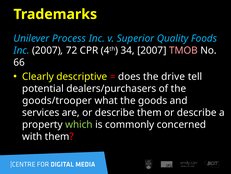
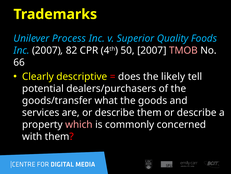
72: 72 -> 82 (72, 50)
34: 34 -> 50 (128, 50)
drive: drive -> likely (173, 76)
goods/trooper: goods/trooper -> goods/transfer (57, 100)
which colour: light green -> pink (79, 124)
